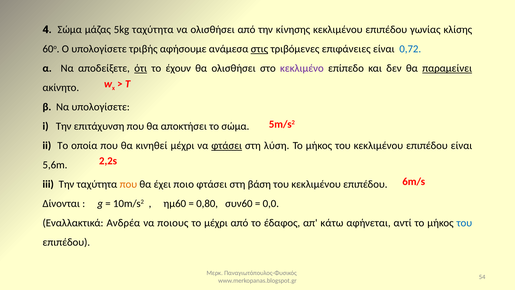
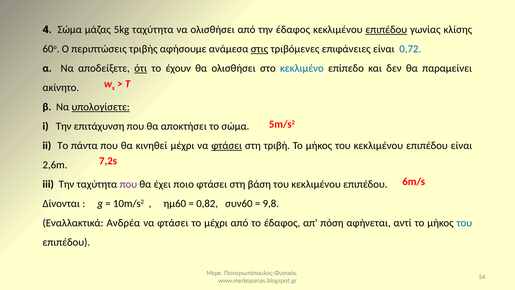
την κίνησης: κίνησης -> έδαφος (293, 30)
επιπέδου underline: none -> present (386, 30)
Ο υπολογίσετε: υπολογίσετε -> περιπτώσεις (99, 49)
κεκλιμένο colour: purple -> blue (302, 68)
παραμείνει underline: present -> none (447, 68)
υπολογίσετε underline: none -> present (101, 107)
οποία: οποία -> πάντα (84, 145)
λύση: λύση -> τριβή (277, 145)
2,2s: 2,2s -> 7,2s (108, 161)
5,6m: 5,6m -> 2,6m (55, 165)
που colour: orange -> purple (128, 184)
0,80: 0,80 -> 0,82 (207, 203)
0,0: 0,0 -> 9,8 (271, 203)
ποιους: ποιους -> φτάσει (173, 223)
κάτω: κάτω -> πόση (332, 223)
